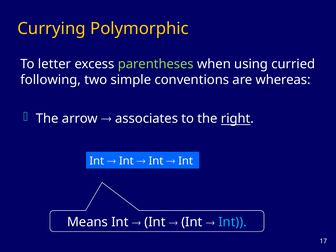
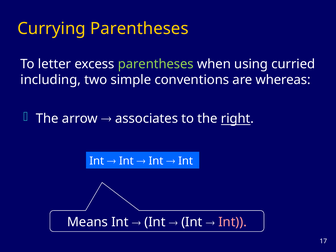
Currying Polymorphic: Polymorphic -> Parentheses (139, 29)
following: following -> including (51, 80)
Int colour: light blue -> pink (233, 222)
